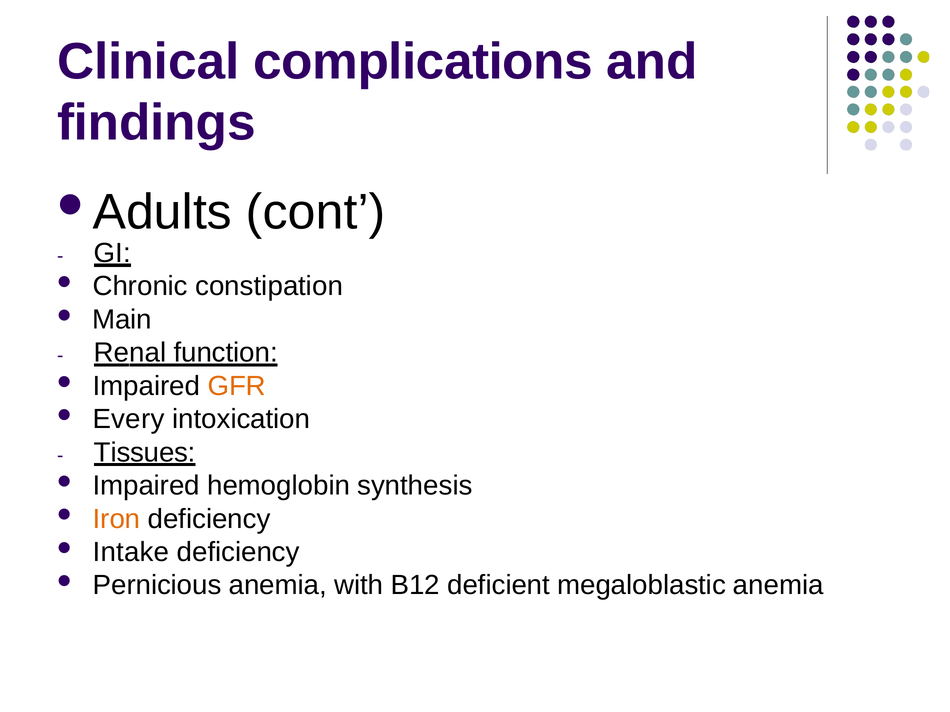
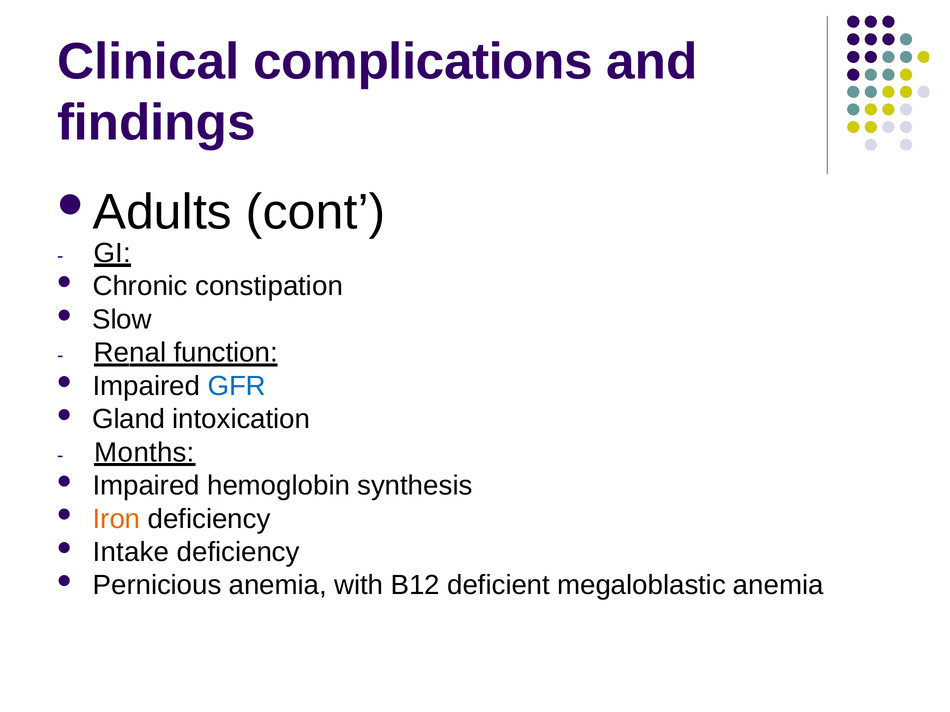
Main: Main -> Slow (122, 320)
GFR colour: orange -> blue (237, 386)
Every: Every -> Gland (129, 420)
Tissues: Tissues -> Months (145, 453)
